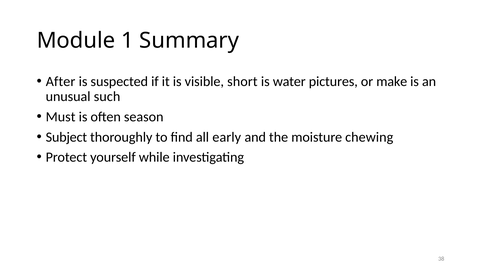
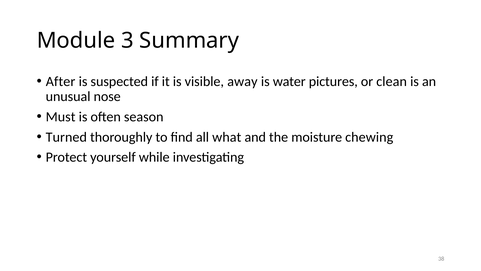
1: 1 -> 3 (127, 40)
short: short -> away (242, 81)
make: make -> clean (392, 81)
such: such -> nose (107, 96)
Subject: Subject -> Turned (66, 137)
early: early -> what (227, 137)
